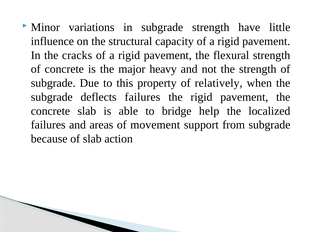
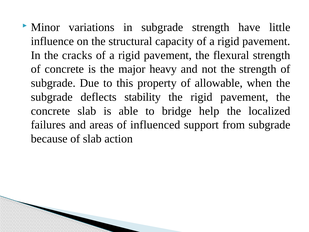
relatively: relatively -> allowable (219, 83)
deflects failures: failures -> stability (143, 97)
movement: movement -> influenced (155, 125)
